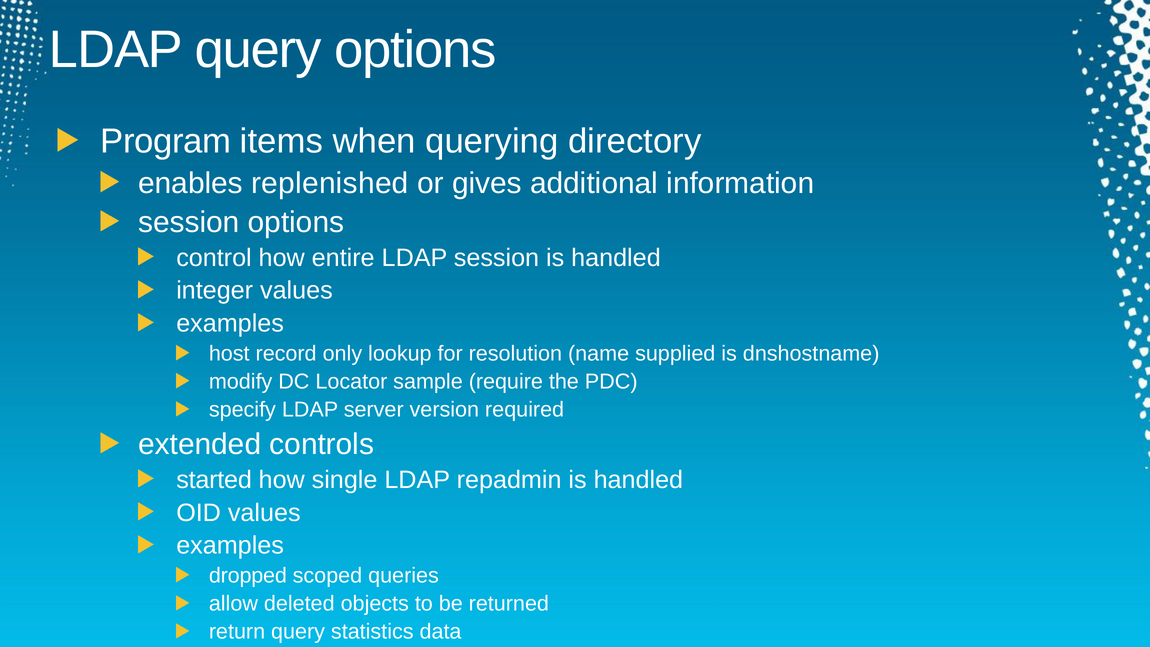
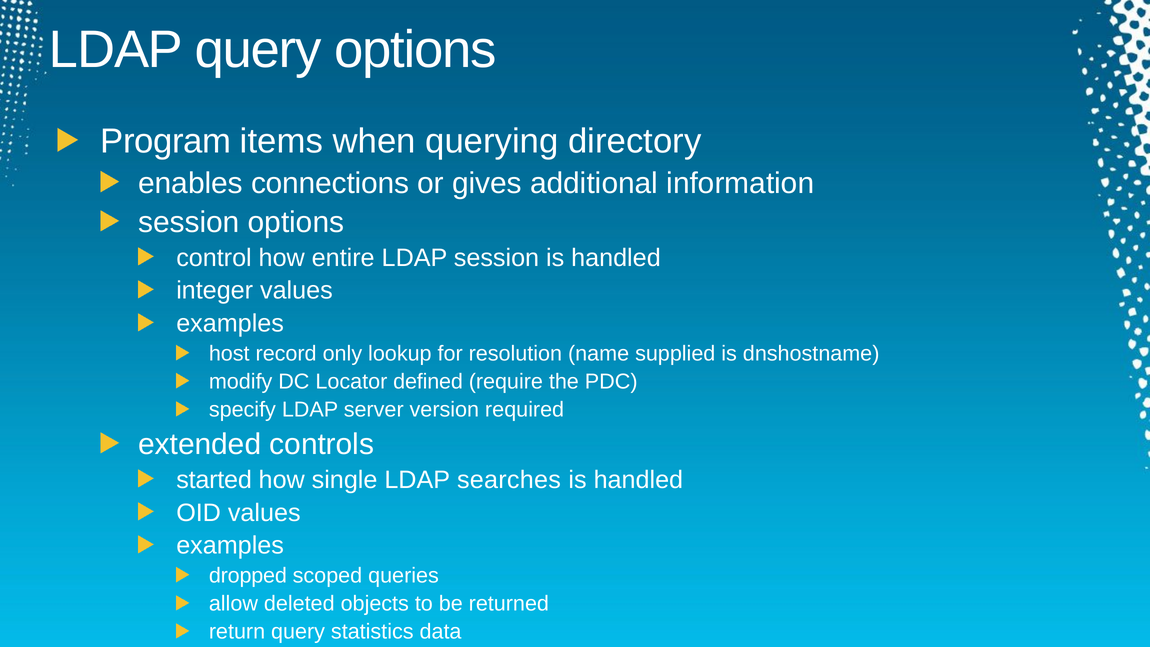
replenished: replenished -> connections (330, 183)
sample: sample -> defined (428, 382)
repadmin: repadmin -> searches (509, 480)
